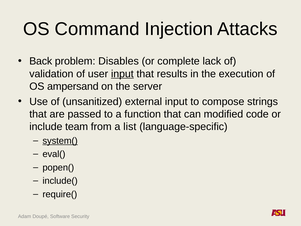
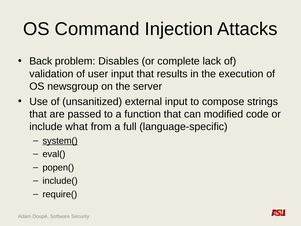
input underline: present -> none (122, 74)
ampersand: ampersand -> newsgroup (73, 86)
team: team -> what (77, 127)
list: list -> full (130, 127)
